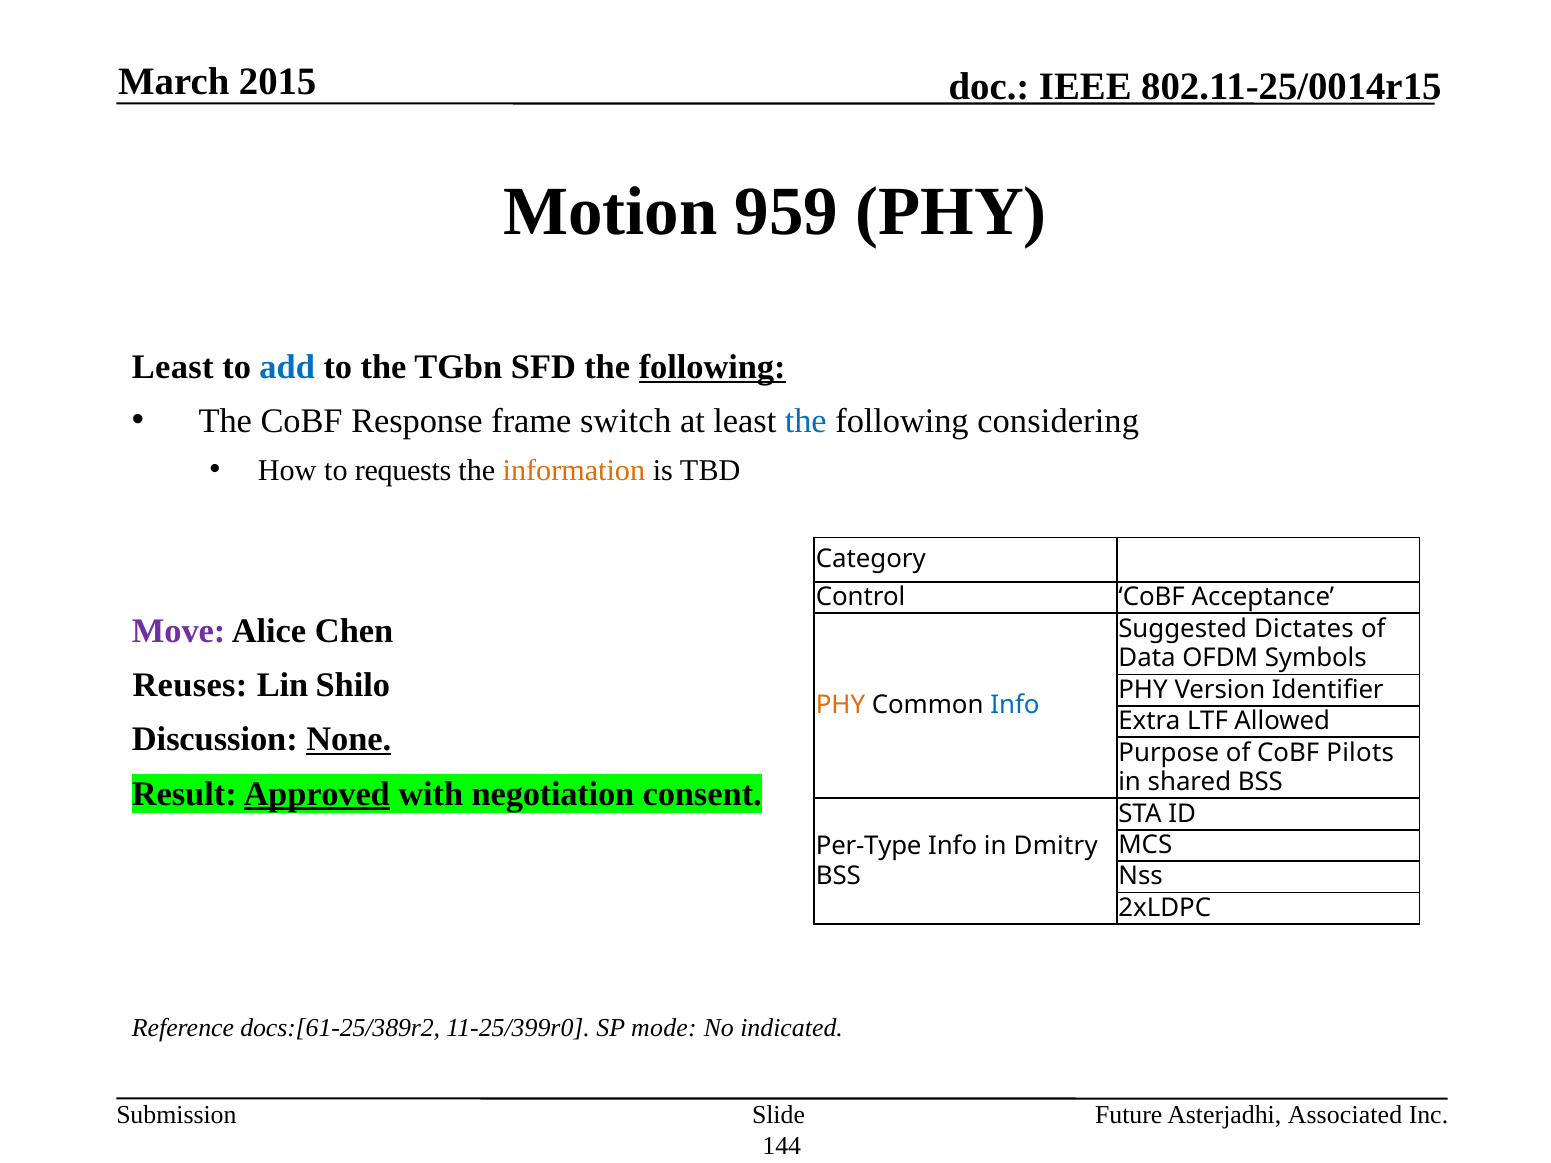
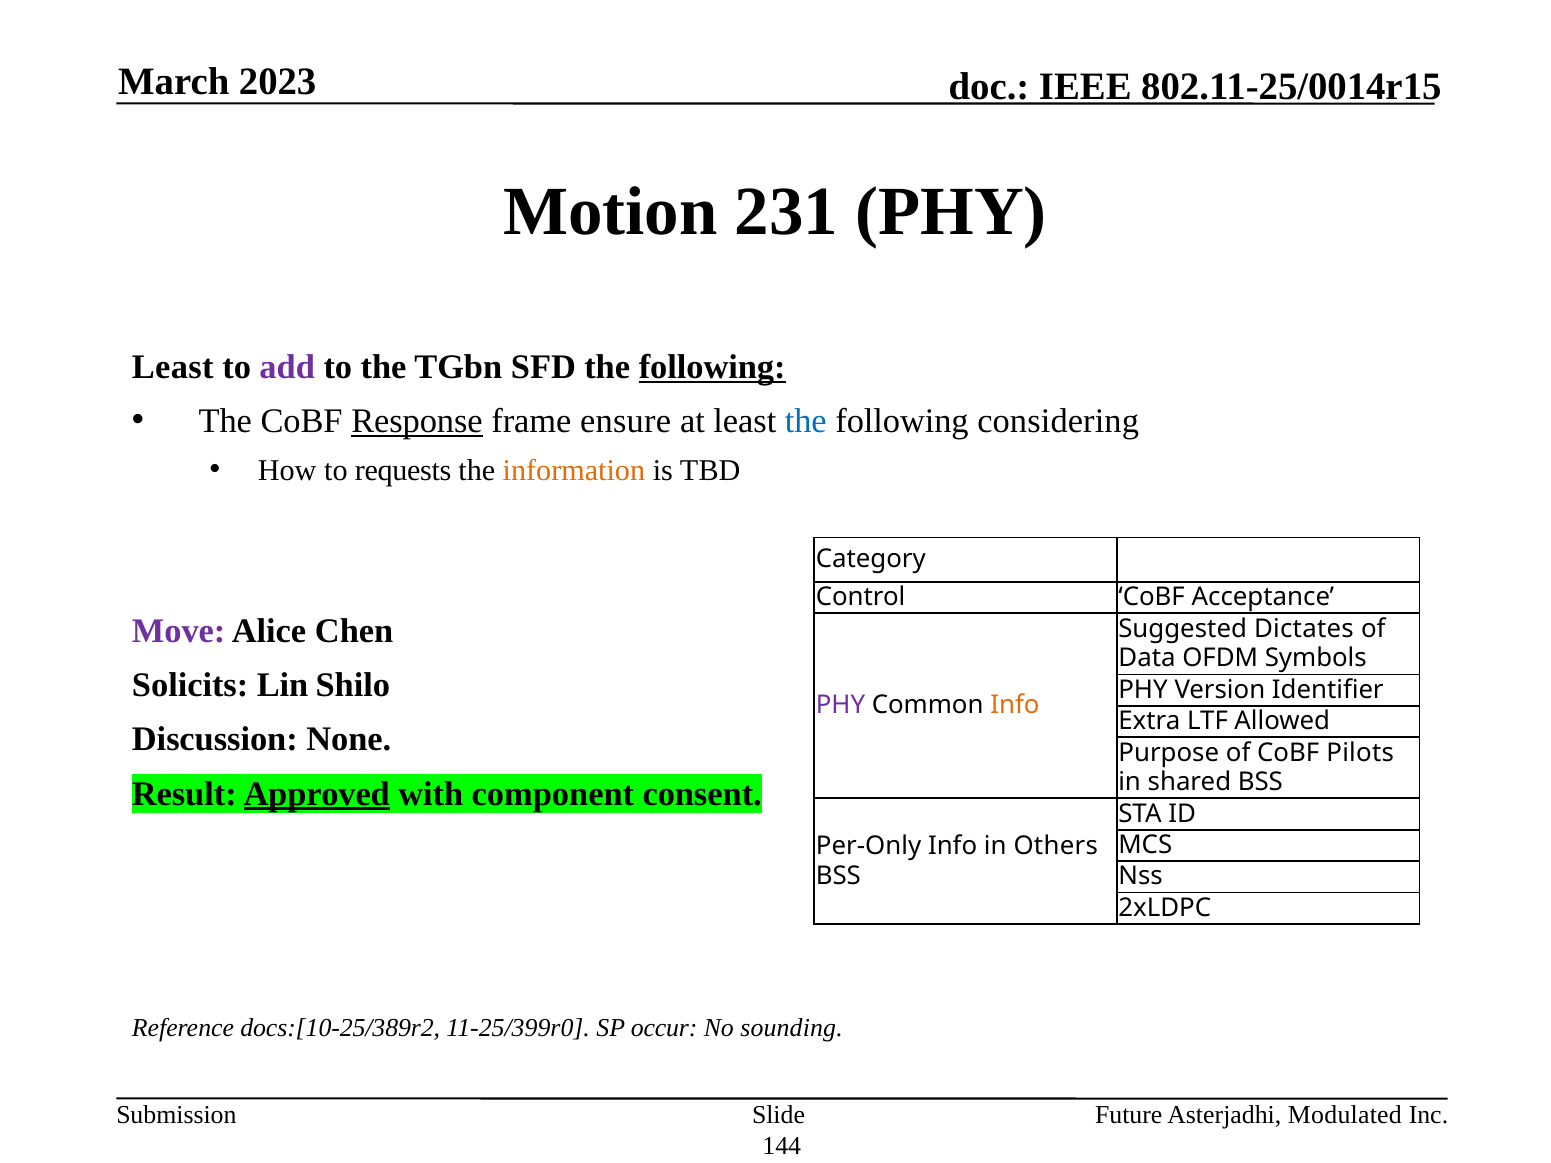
2015: 2015 -> 2023 (278, 82)
959: 959 -> 231 (786, 211)
add colour: blue -> purple (287, 367)
Response underline: none -> present (417, 421)
switch: switch -> ensure (626, 421)
Reuses: Reuses -> Solicits (190, 685)
PHY colour: orange -> purple (840, 706)
Info colour: blue -> orange (1015, 706)
None underline: present -> none (349, 740)
negotiation: negotiation -> component (553, 794)
Per-Type: Per-Type -> Per-Only (869, 846)
Dmitry: Dmitry -> Others (1056, 846)
docs:[61-25/389r2: docs:[61-25/389r2 -> docs:[10-25/389r2 (340, 1029)
mode: mode -> occur (664, 1029)
indicated: indicated -> sounding (792, 1029)
Associated: Associated -> Modulated (1345, 1116)
